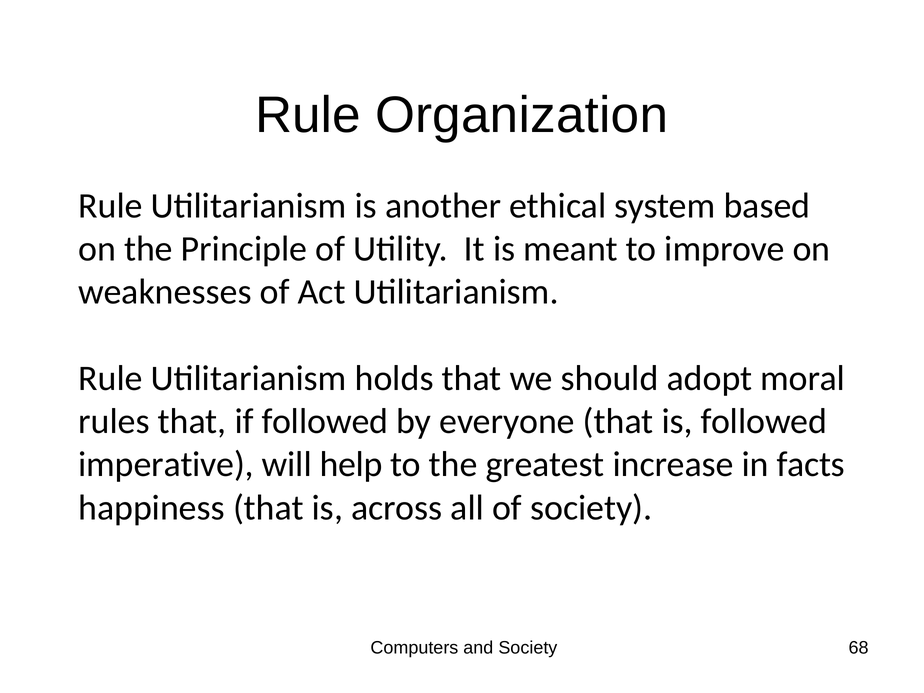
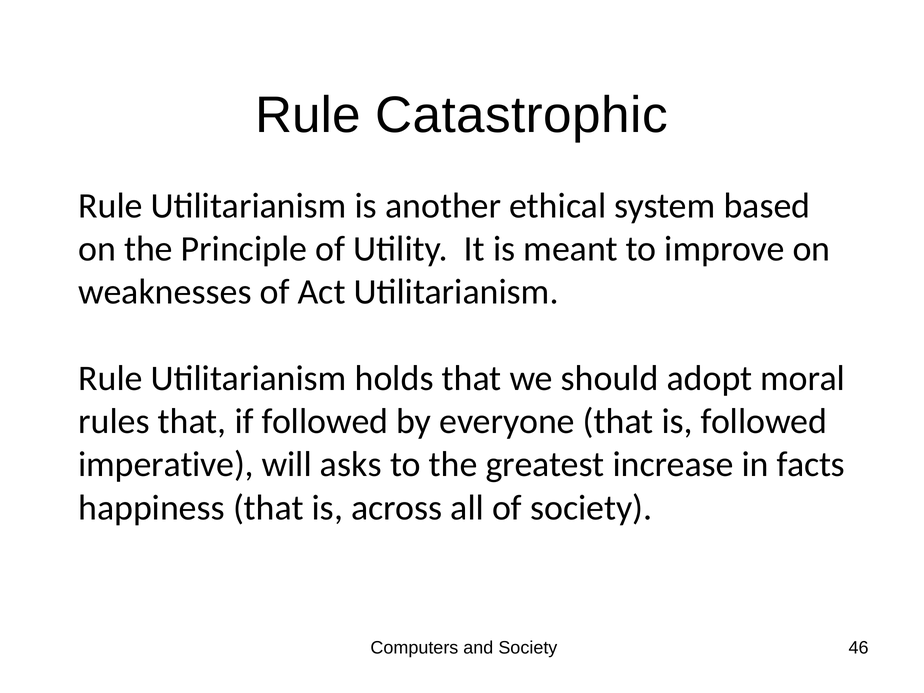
Organization: Organization -> Catastrophic (521, 115)
help: help -> asks (351, 465)
68: 68 -> 46 (859, 648)
